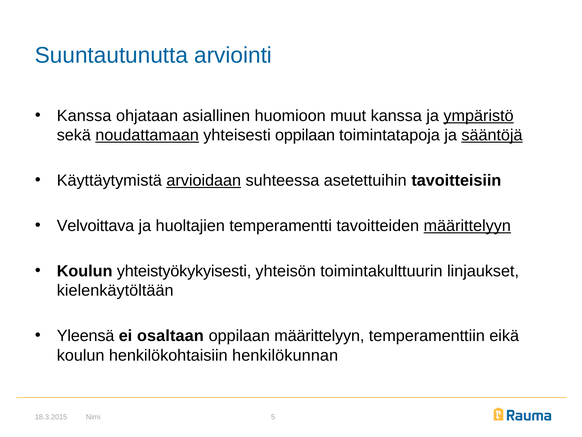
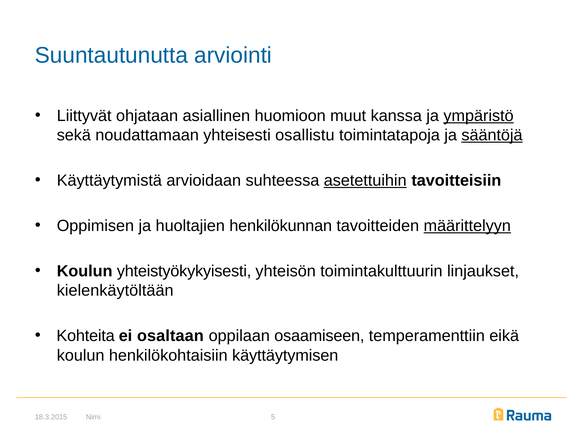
Kanssa: Kanssa -> Liittyvät (84, 116)
noudattamaan underline: present -> none (147, 135)
yhteisesti oppilaan: oppilaan -> osallistu (305, 135)
arvioidaan underline: present -> none (204, 180)
asetettuihin underline: none -> present (365, 180)
Velvoittava: Velvoittava -> Oppimisen (95, 226)
temperamentti: temperamentti -> henkilökunnan (281, 226)
Yleensä: Yleensä -> Kohteita (86, 336)
oppilaan määrittelyyn: määrittelyyn -> osaamiseen (319, 336)
henkilökunnan: henkilökunnan -> käyttäytymisen (285, 355)
